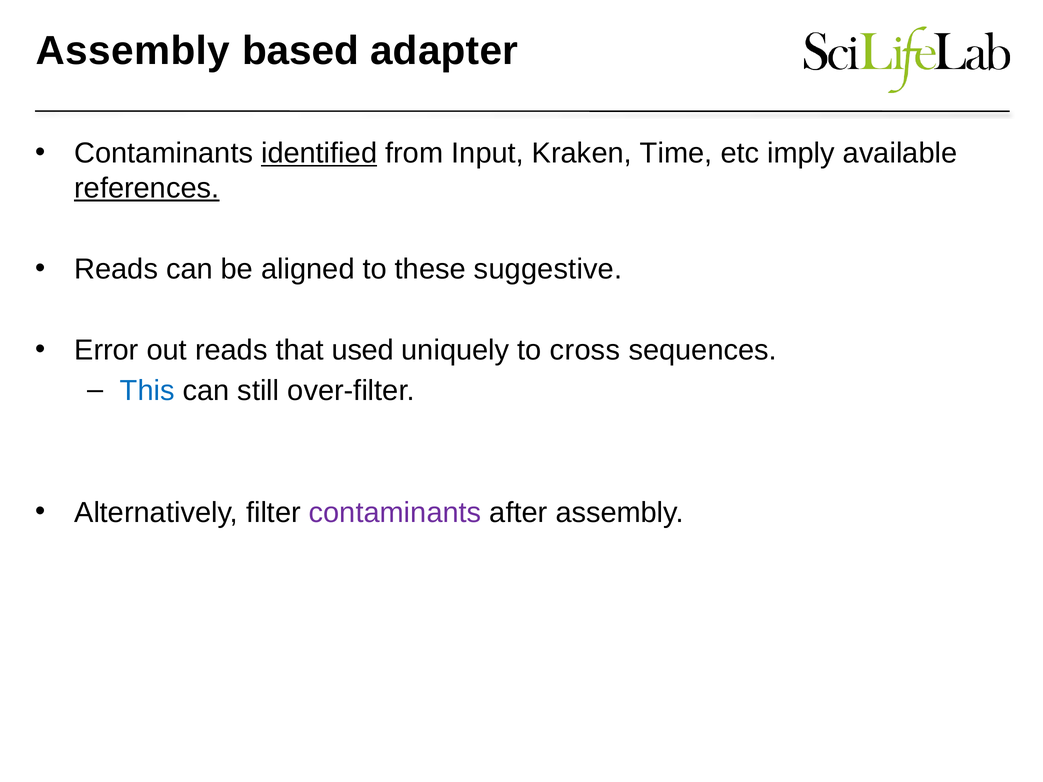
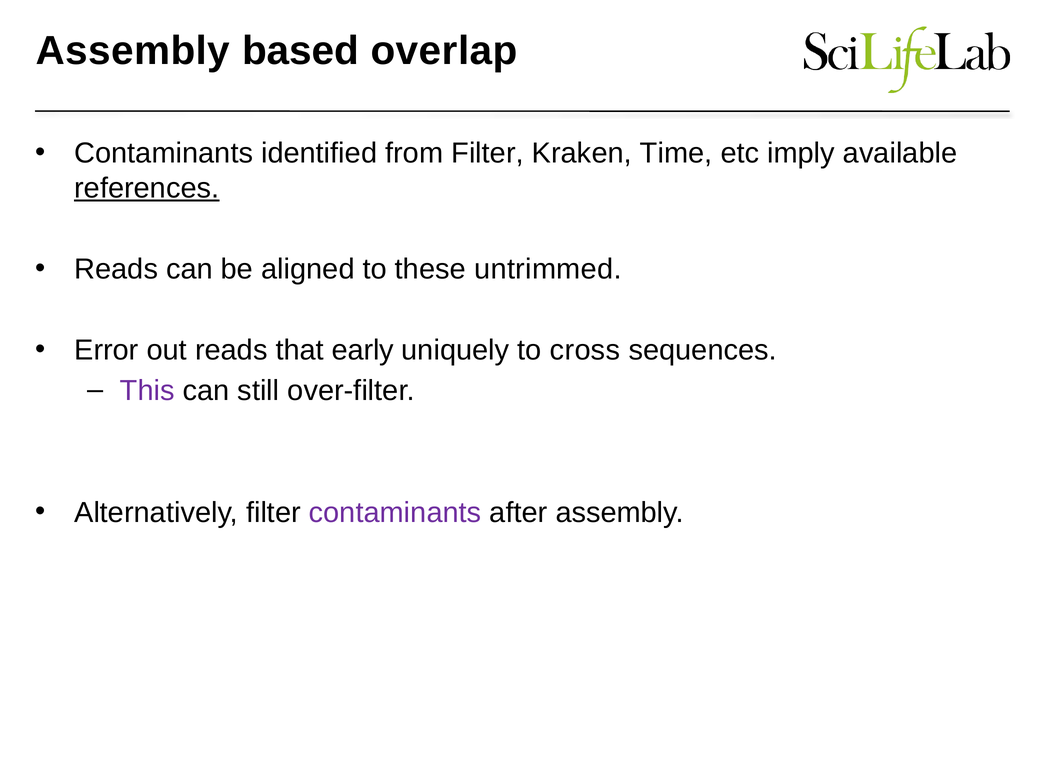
adapter: adapter -> overlap (444, 51)
identified underline: present -> none (319, 153)
from Input: Input -> Filter (488, 153)
suggestive: suggestive -> untrimmed (548, 269)
used: used -> early (363, 350)
This colour: blue -> purple (147, 391)
